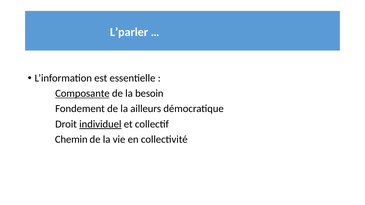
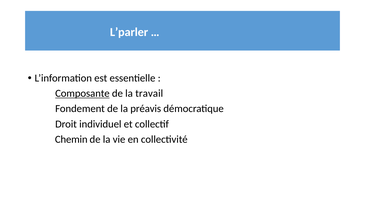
besoin: besoin -> travail (149, 94)
ailleurs: ailleurs -> préavis (146, 109)
individuel underline: present -> none (100, 124)
